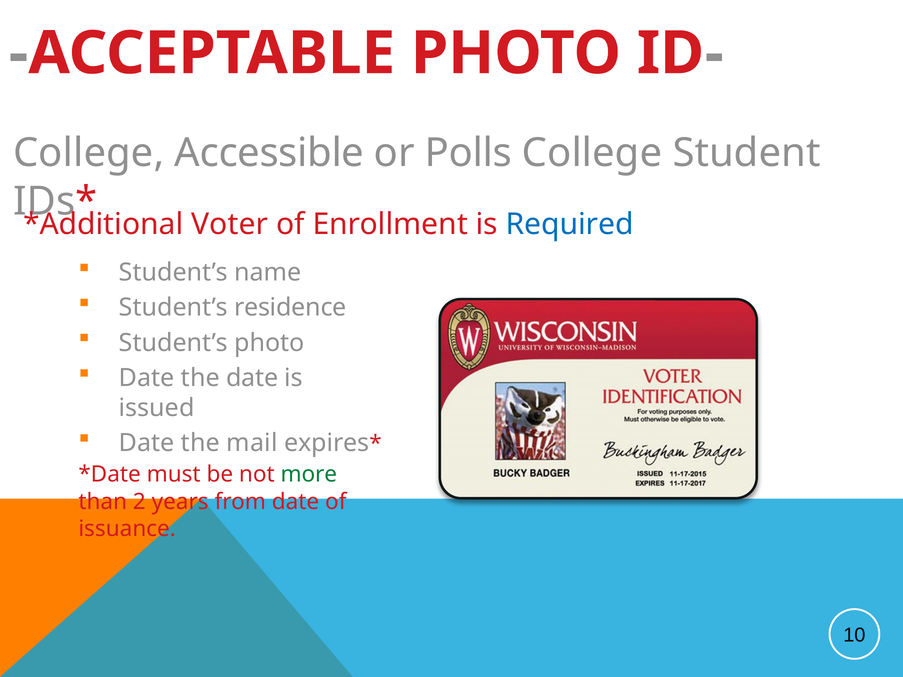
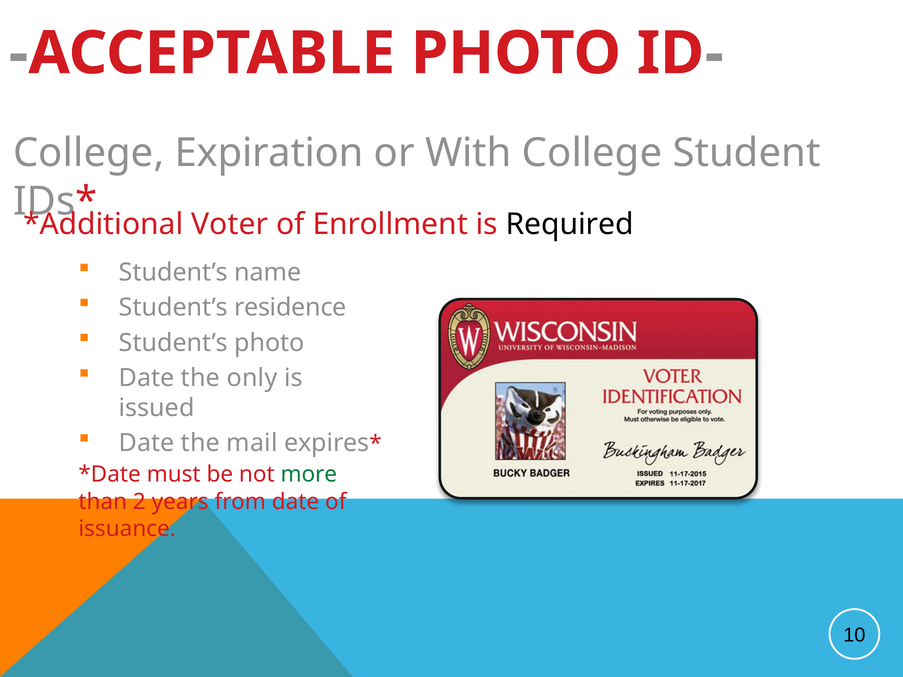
Accessible: Accessible -> Expiration (269, 153)
Polls: Polls -> With (468, 153)
Required colour: blue -> black (570, 224)
the date: date -> only (252, 378)
